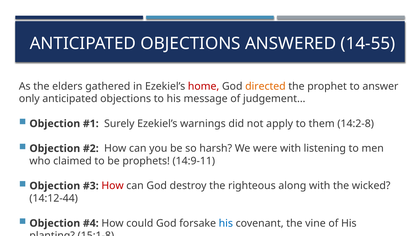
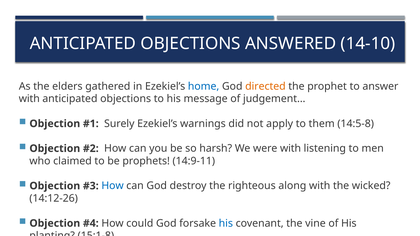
14-55: 14-55 -> 14-10 (368, 44)
home colour: red -> blue (204, 86)
only: only -> with (29, 99)
14:2-8: 14:2-8 -> 14:5-8 (356, 124)
How colour: red -> blue (113, 186)
14:12-44: 14:12-44 -> 14:12-26 (54, 199)
